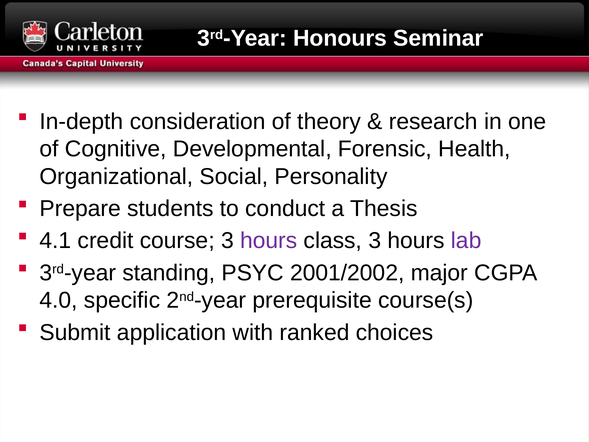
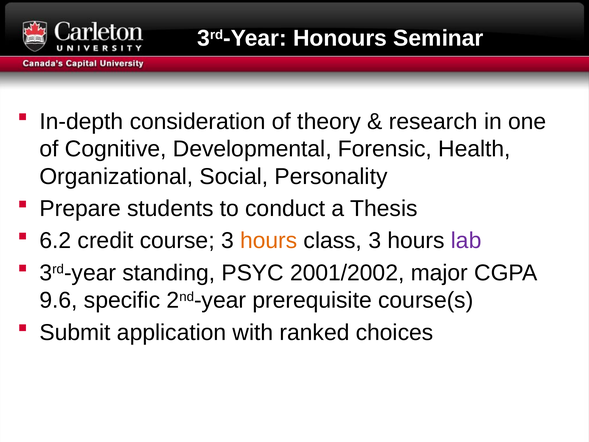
4.1: 4.1 -> 6.2 (55, 241)
hours colour: purple -> orange (269, 241)
4.0: 4.0 -> 9.6 (59, 300)
